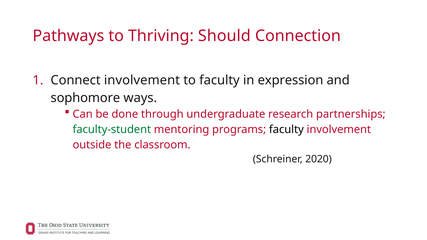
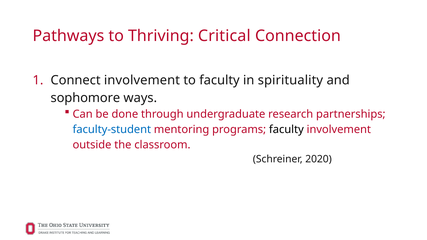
Should: Should -> Critical (224, 36)
expression: expression -> spirituality (290, 80)
faculty-student colour: green -> blue (112, 130)
